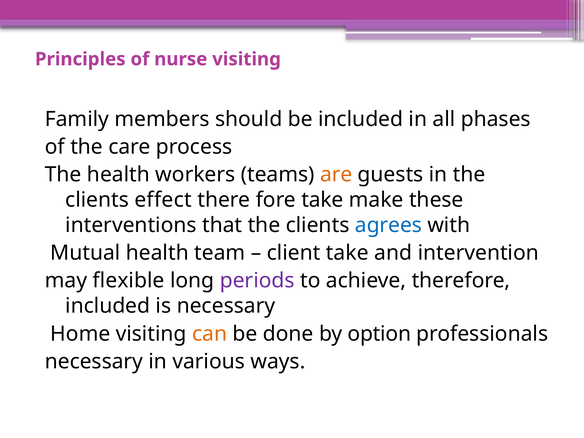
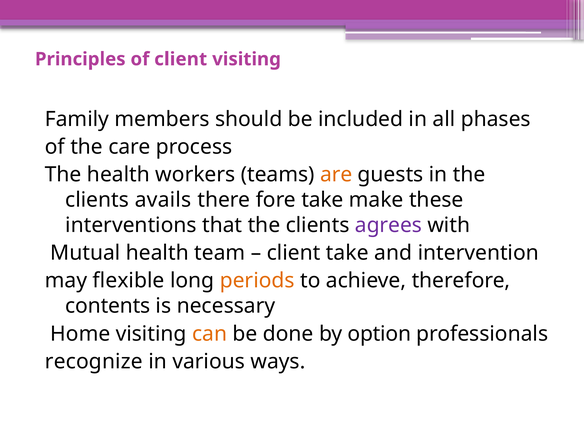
of nurse: nurse -> client (181, 59)
effect: effect -> avails (163, 200)
agrees colour: blue -> purple (388, 225)
periods colour: purple -> orange (257, 281)
included: included -> contents (108, 306)
necessary: necessary -> recognize (94, 361)
